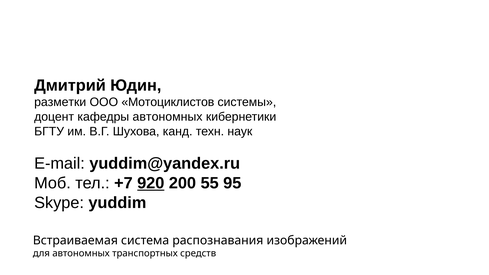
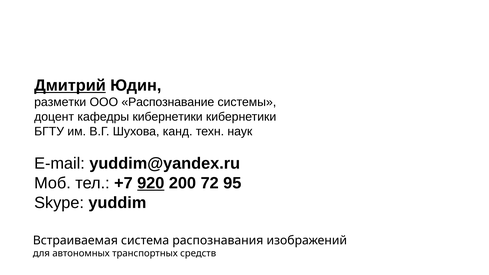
Дмитрий underline: none -> present (70, 85)
Мотоциклистов: Мотоциклистов -> Распознавание (168, 102)
кафедры автономных: автономных -> кибернетики (168, 117)
55: 55 -> 72 (210, 183)
